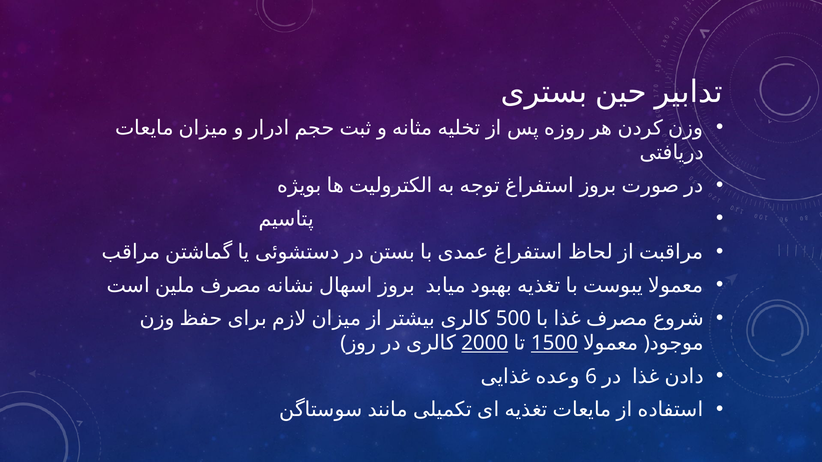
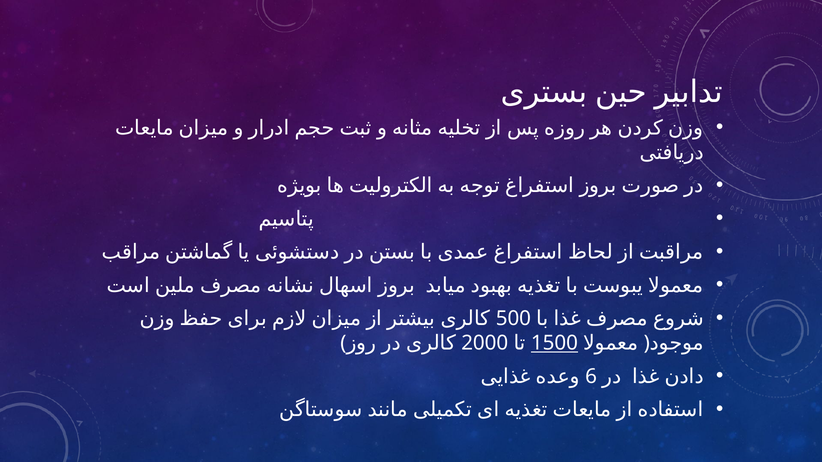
2000 underline: present -> none (485, 343)
